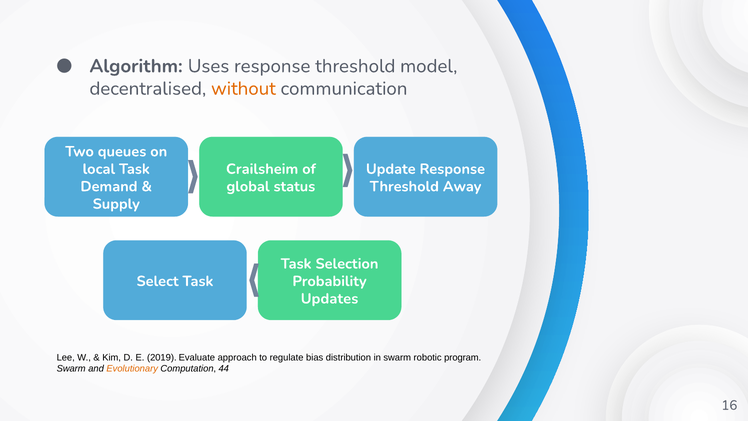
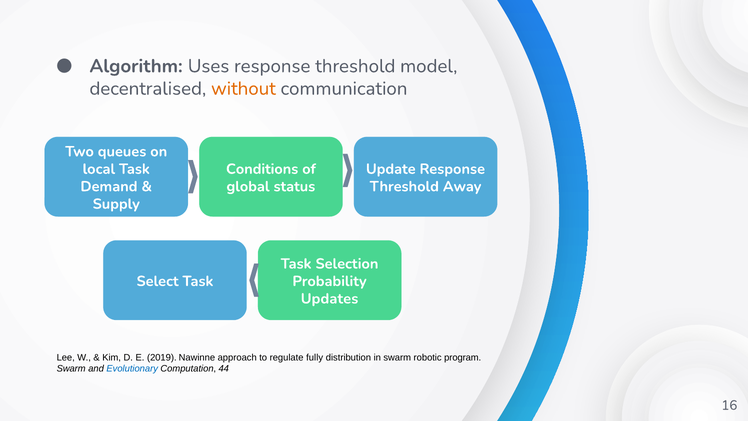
Crailsheim: Crailsheim -> Conditions (262, 169)
Evaluate: Evaluate -> Nawinne (197, 357)
bias: bias -> fully (315, 357)
Evolutionary colour: orange -> blue (132, 369)
